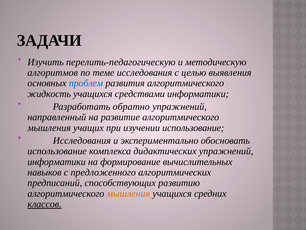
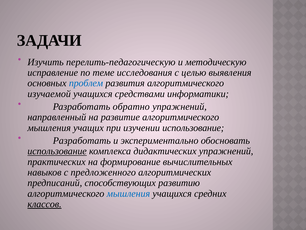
алгоритмов: алгоритмов -> исправление (53, 72)
жидкость: жидкость -> изучаемой (49, 94)
Исследования: Исследования -> Разработать (82, 140)
использование underline: none -> present (57, 151)
информатики: информатики -> практических (57, 161)
мышления colour: orange -> blue (128, 193)
